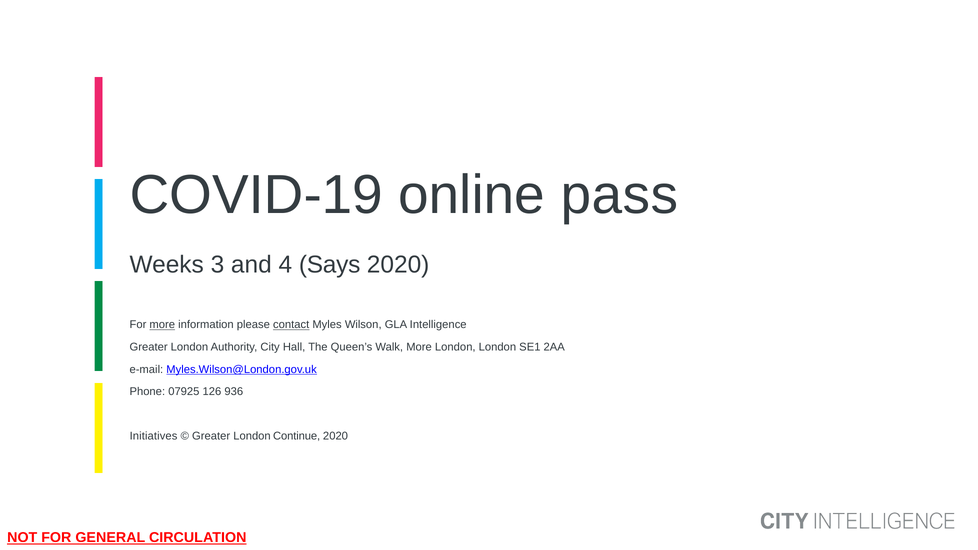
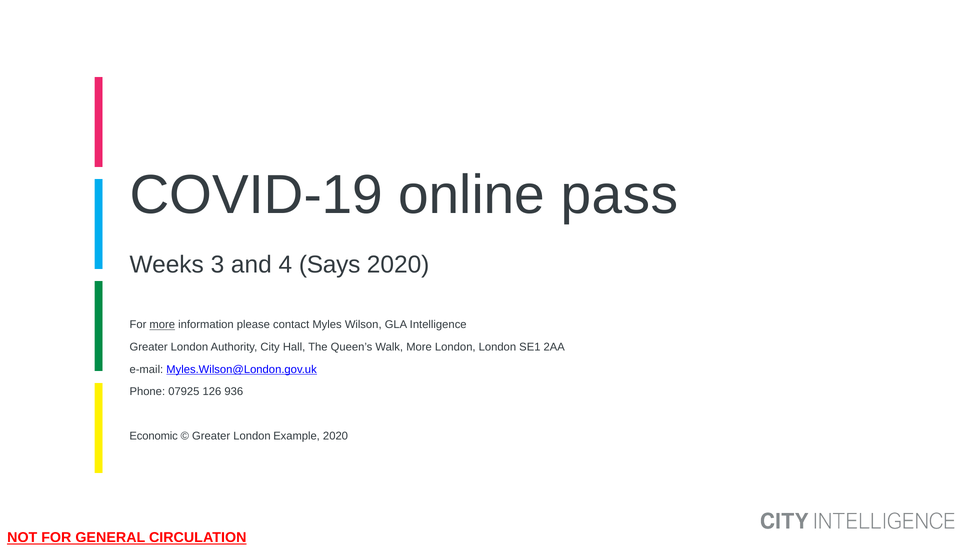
contact underline: present -> none (291, 325)
Initiatives: Initiatives -> Economic (154, 436)
Continue: Continue -> Example (297, 436)
